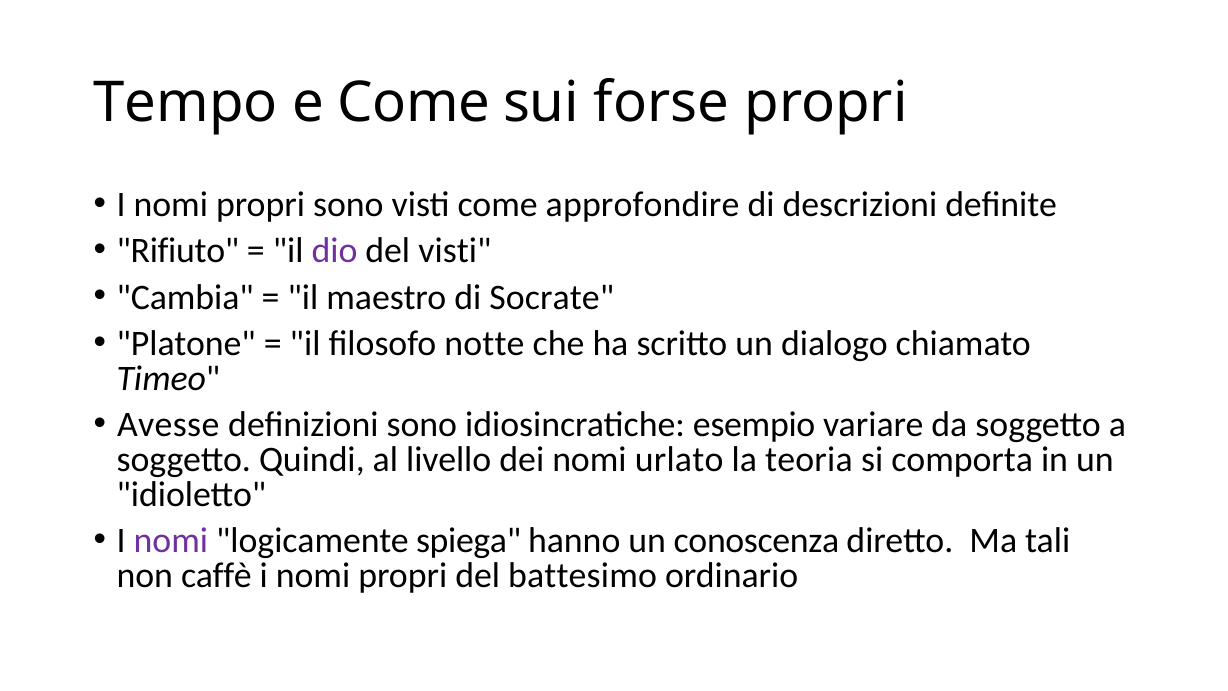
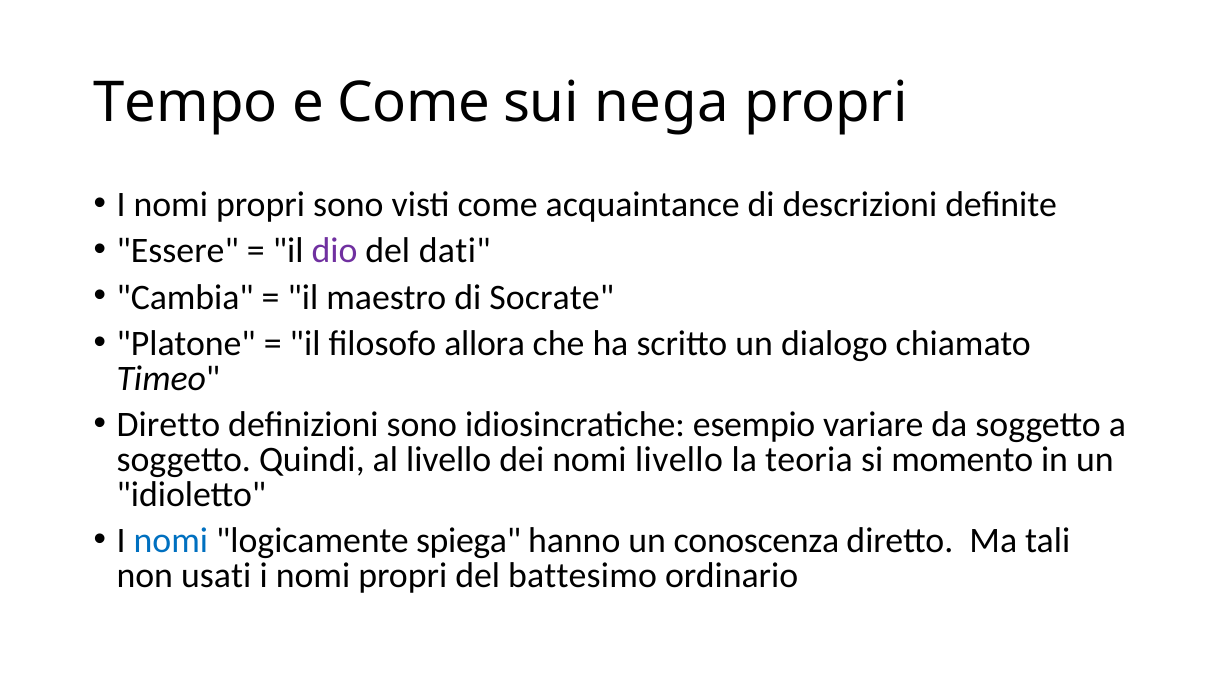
forse: forse -> nega (662, 103)
approfondire: approfondire -> acquaintance (643, 205)
Rifiuto: Rifiuto -> Essere (178, 251)
del visti: visti -> dati (455, 251)
notte: notte -> allora (485, 344)
Avesse: Avesse -> Diretto (168, 425)
nomi urlato: urlato -> livello (679, 460)
comporta: comporta -> momento (962, 460)
nomi colour: purple -> blue (171, 541)
caffè: caffè -> usati (216, 576)
